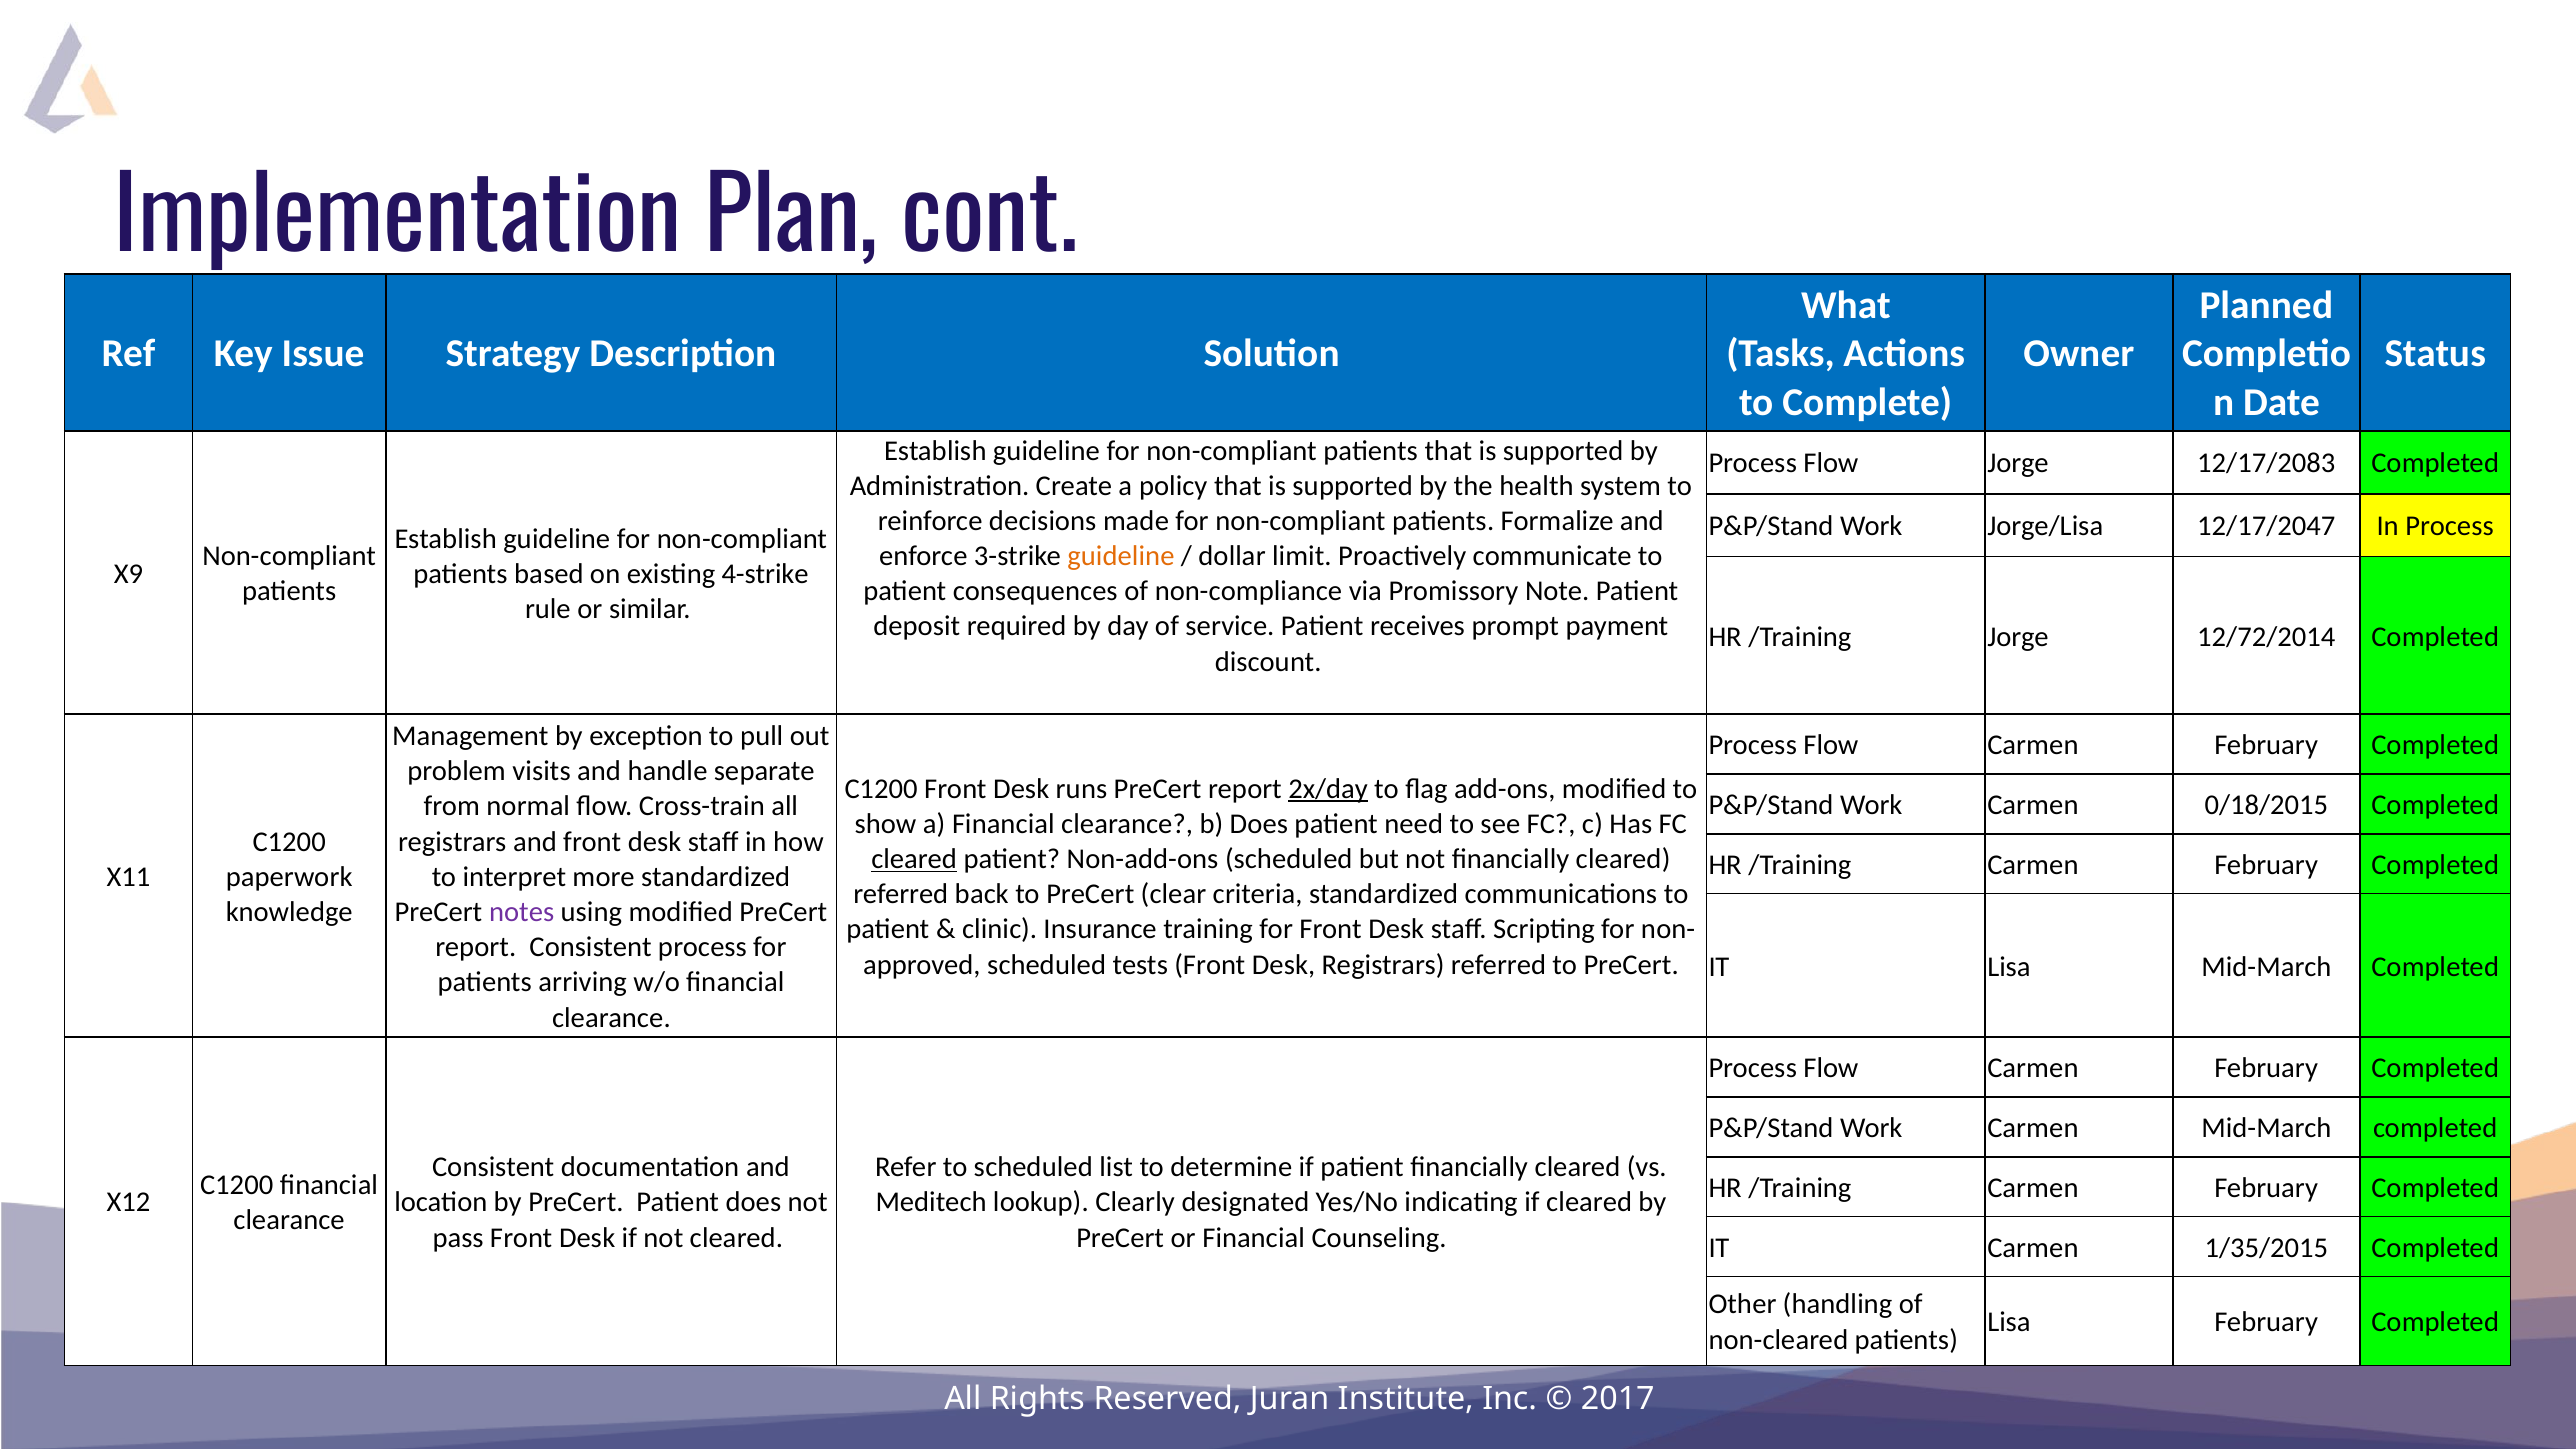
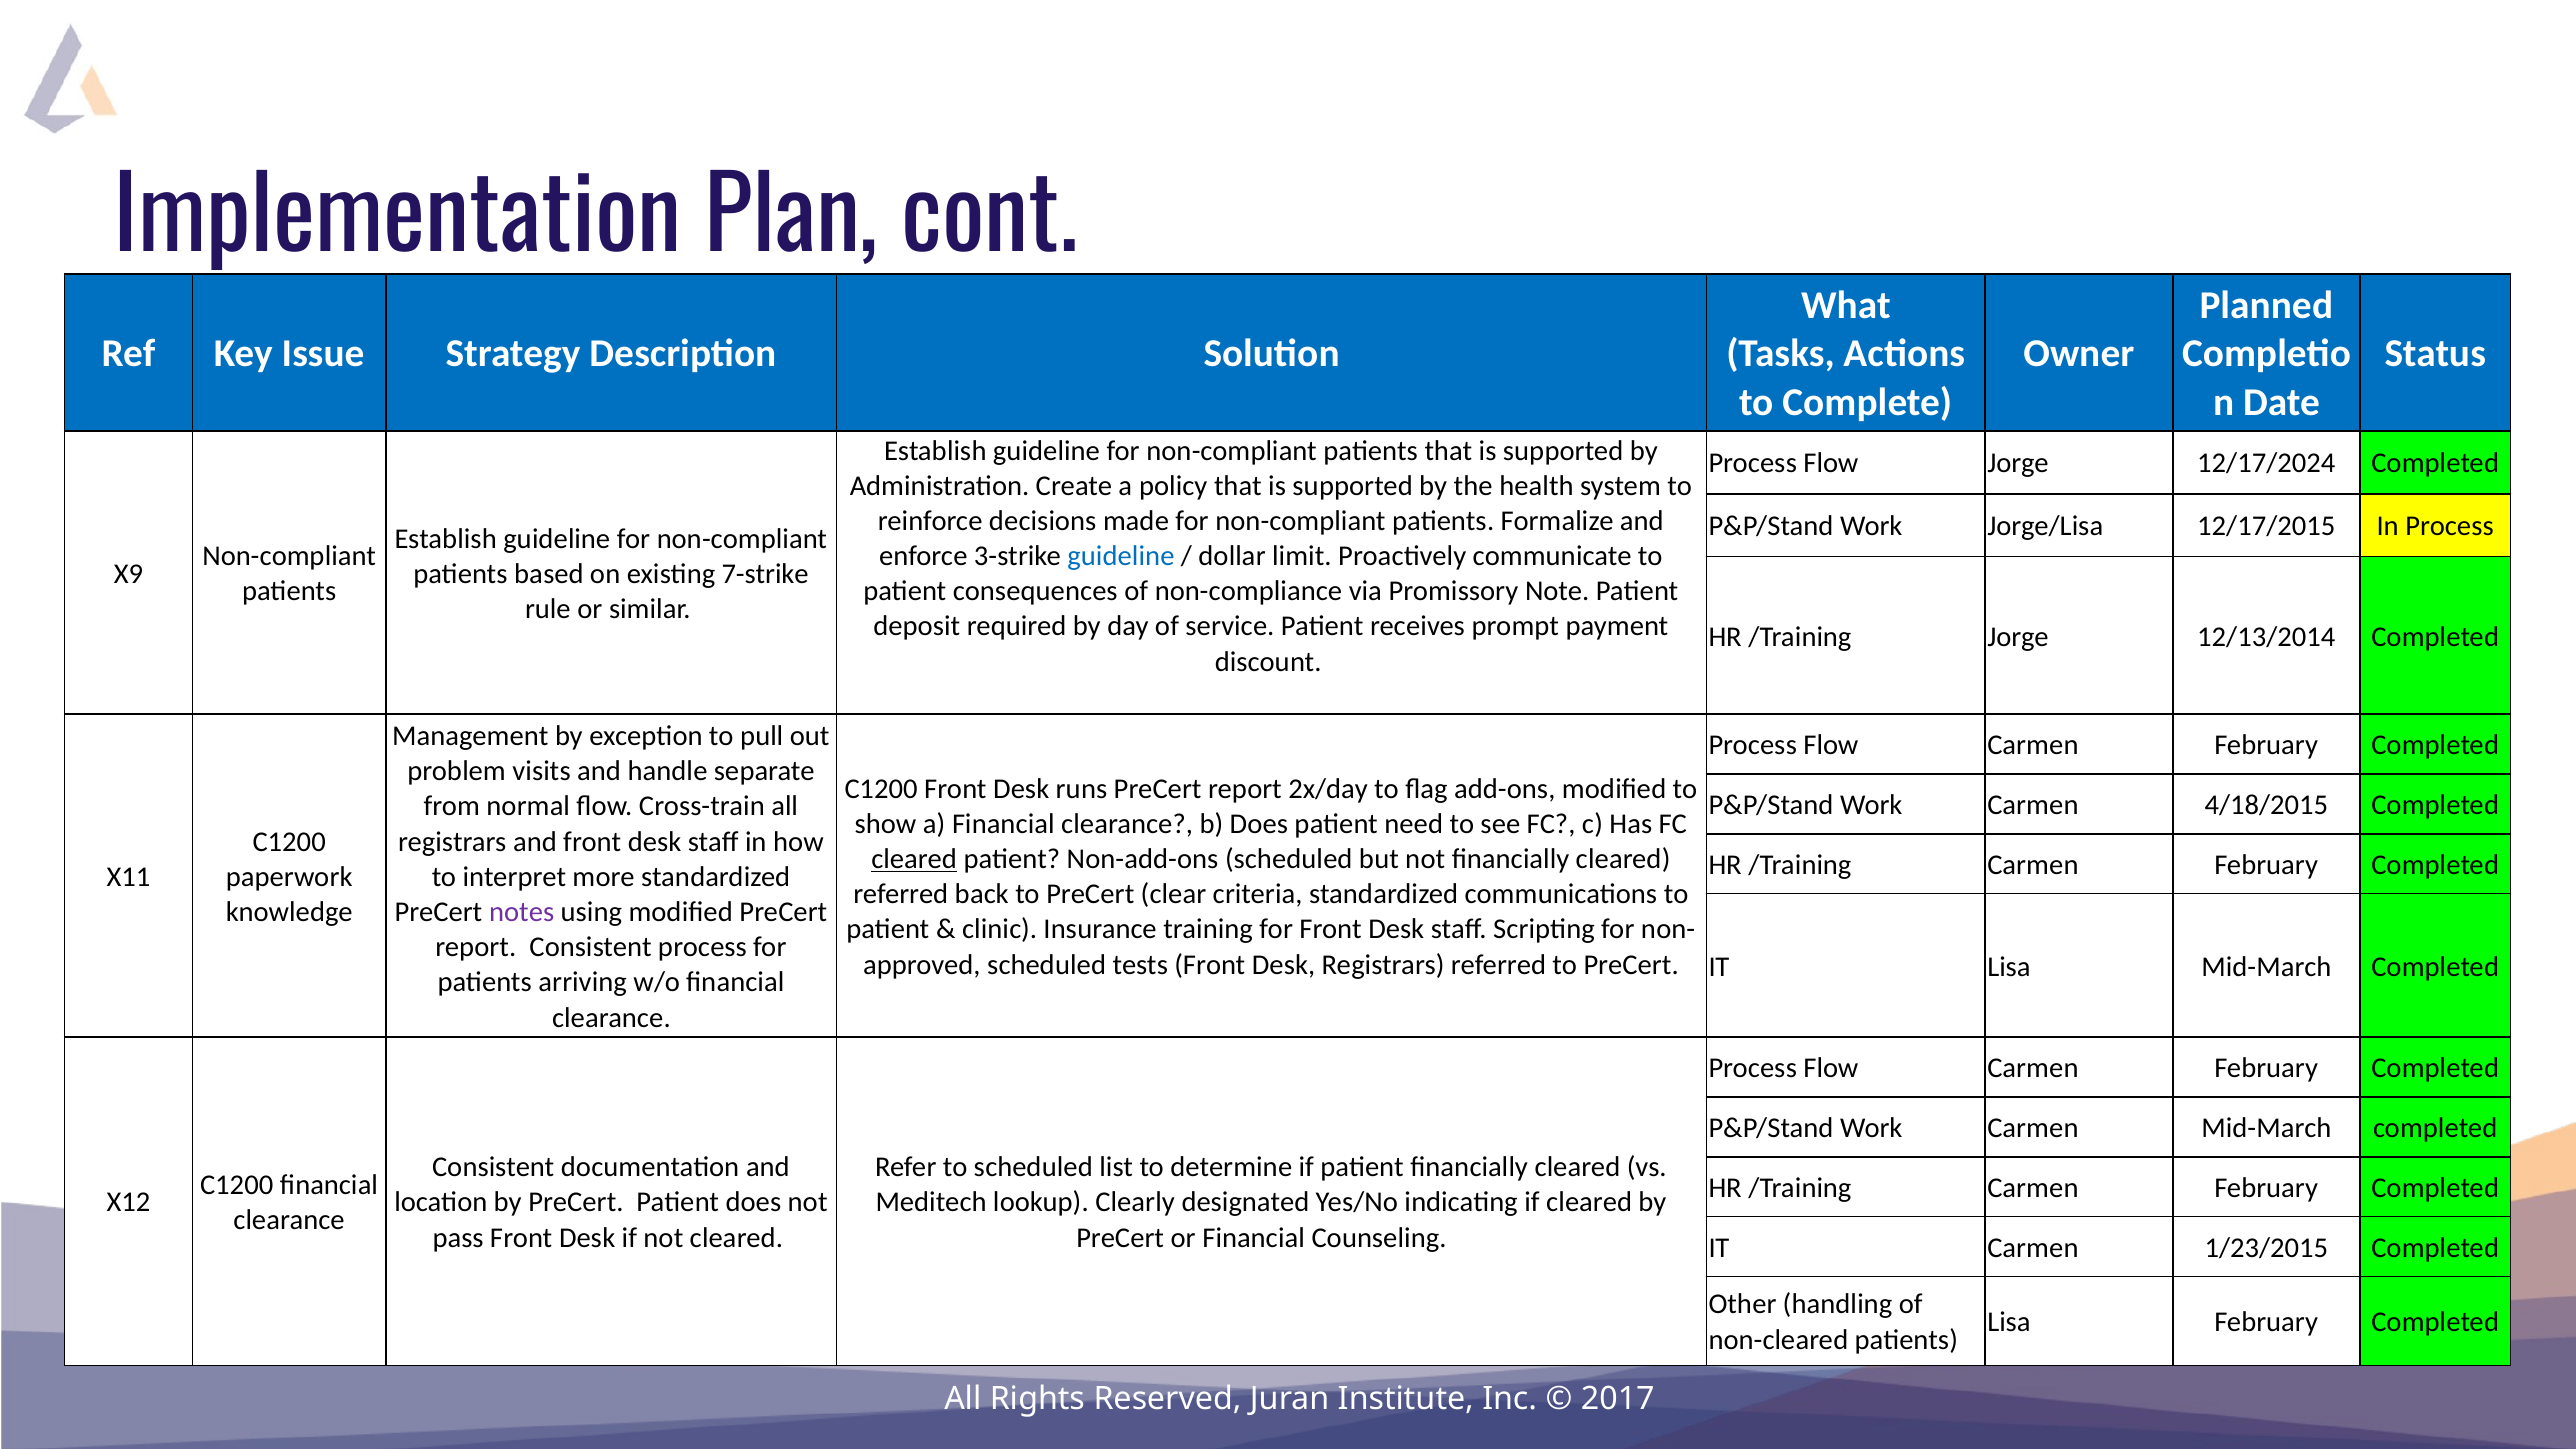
12/17/2083: 12/17/2083 -> 12/17/2024 (2266, 464)
12/17/2047: 12/17/2047 -> 12/17/2015 (2266, 526)
guideline colour: orange -> blue (1121, 556)
4-strike: 4-strike -> 7-strike (765, 574)
12/72/2014: 12/72/2014 -> 12/13/2014 (2266, 637)
2x/day underline: present -> none (1328, 789)
0/18/2015: 0/18/2015 -> 4/18/2015 (2266, 805)
1/35/2015: 1/35/2015 -> 1/23/2015 (2266, 1248)
